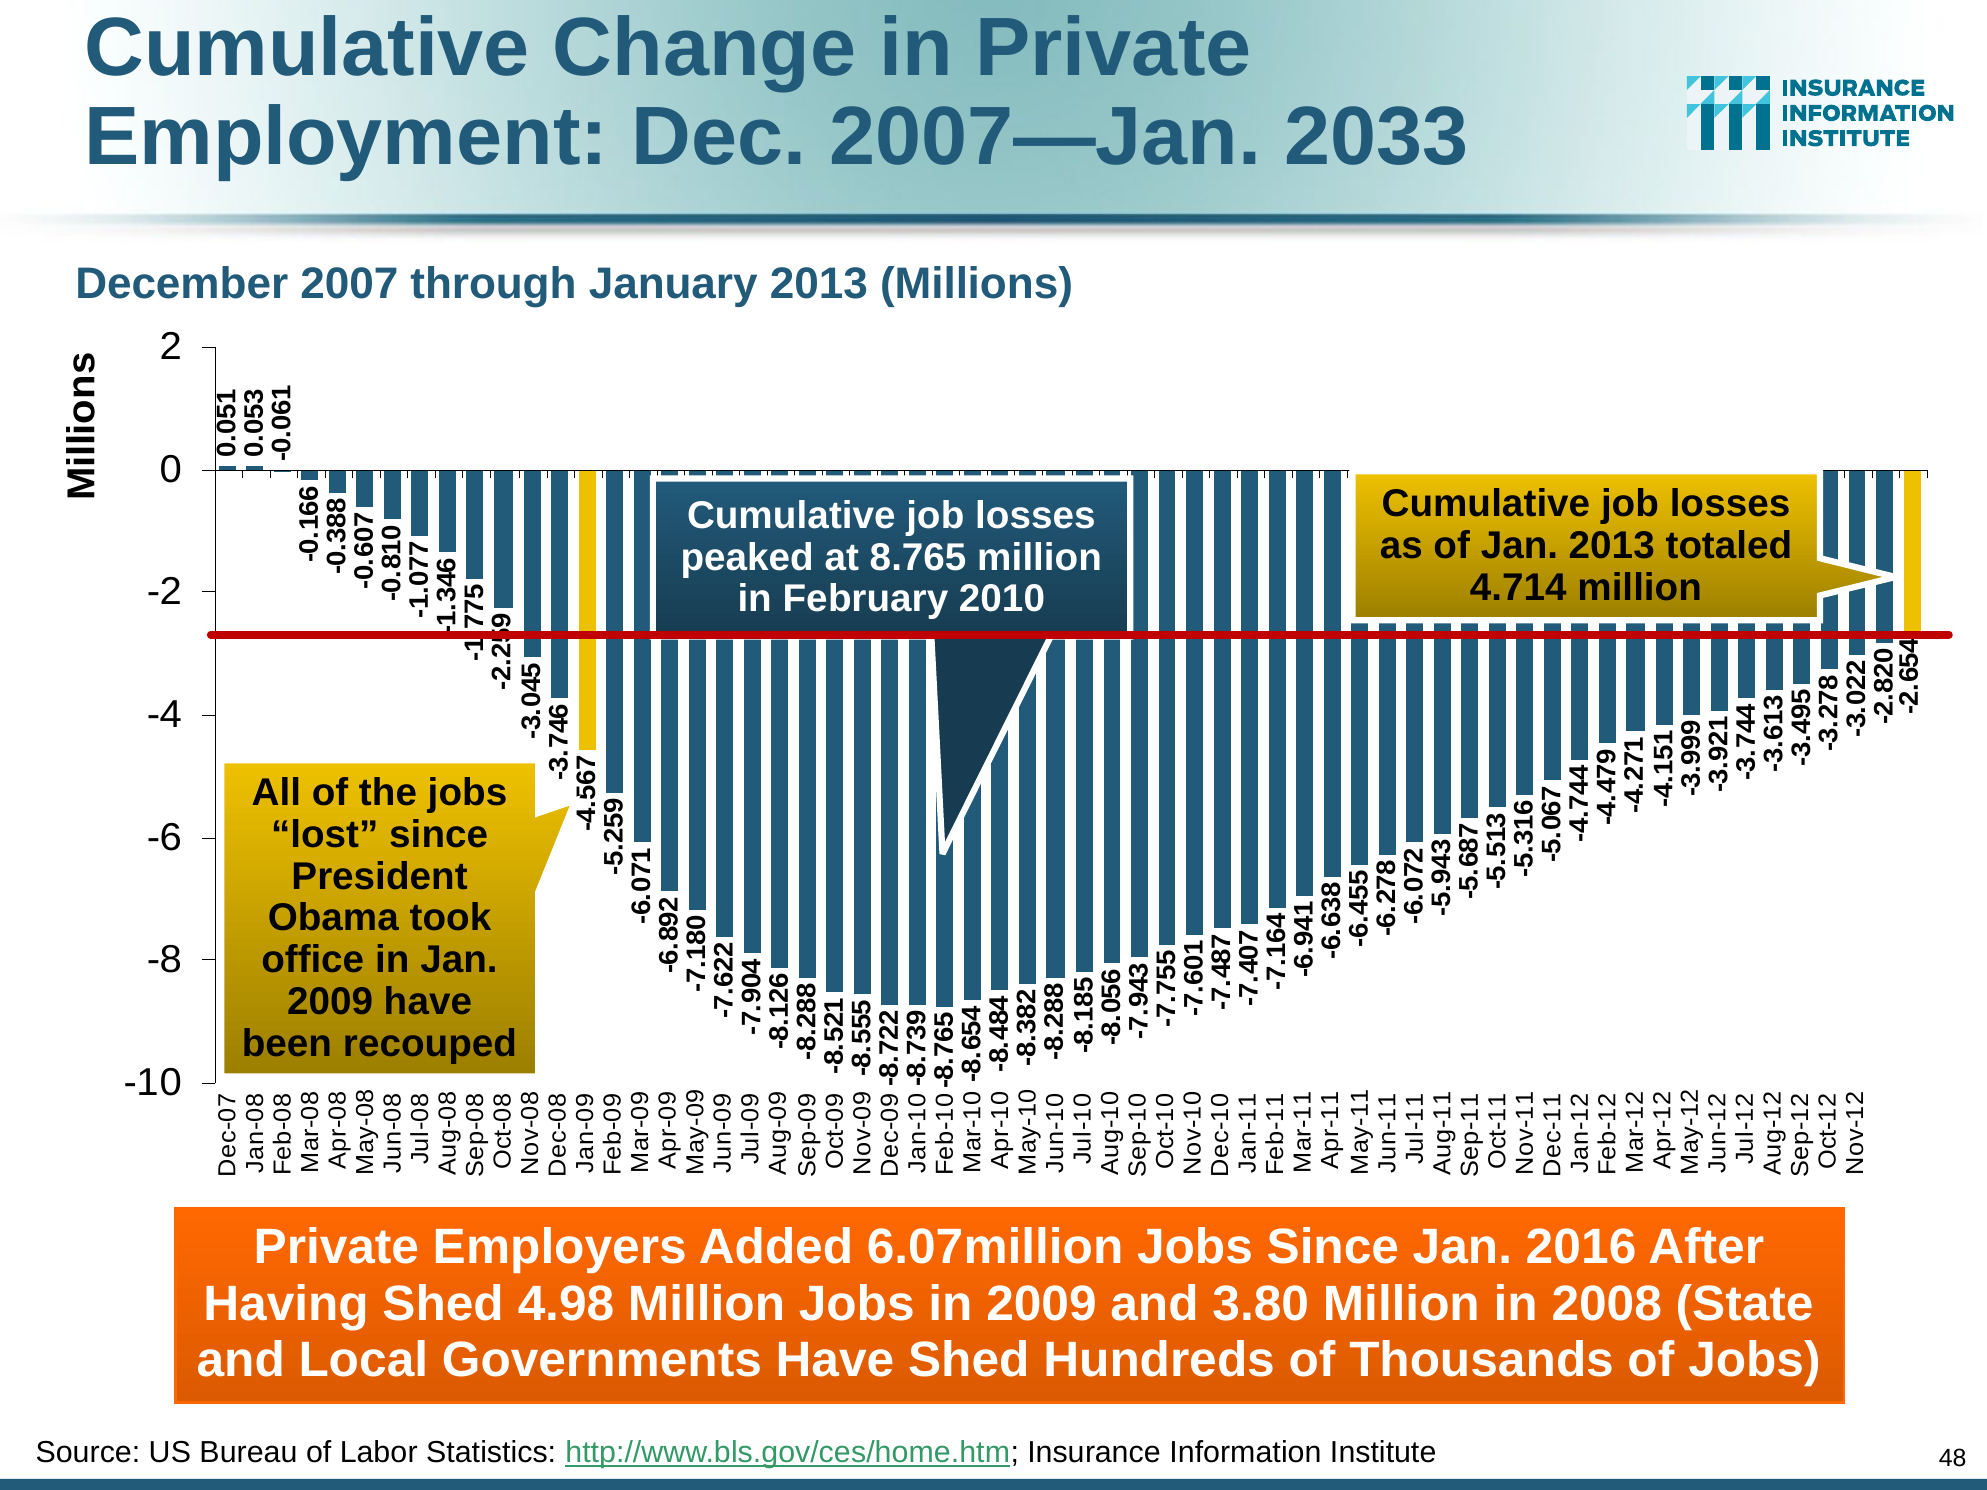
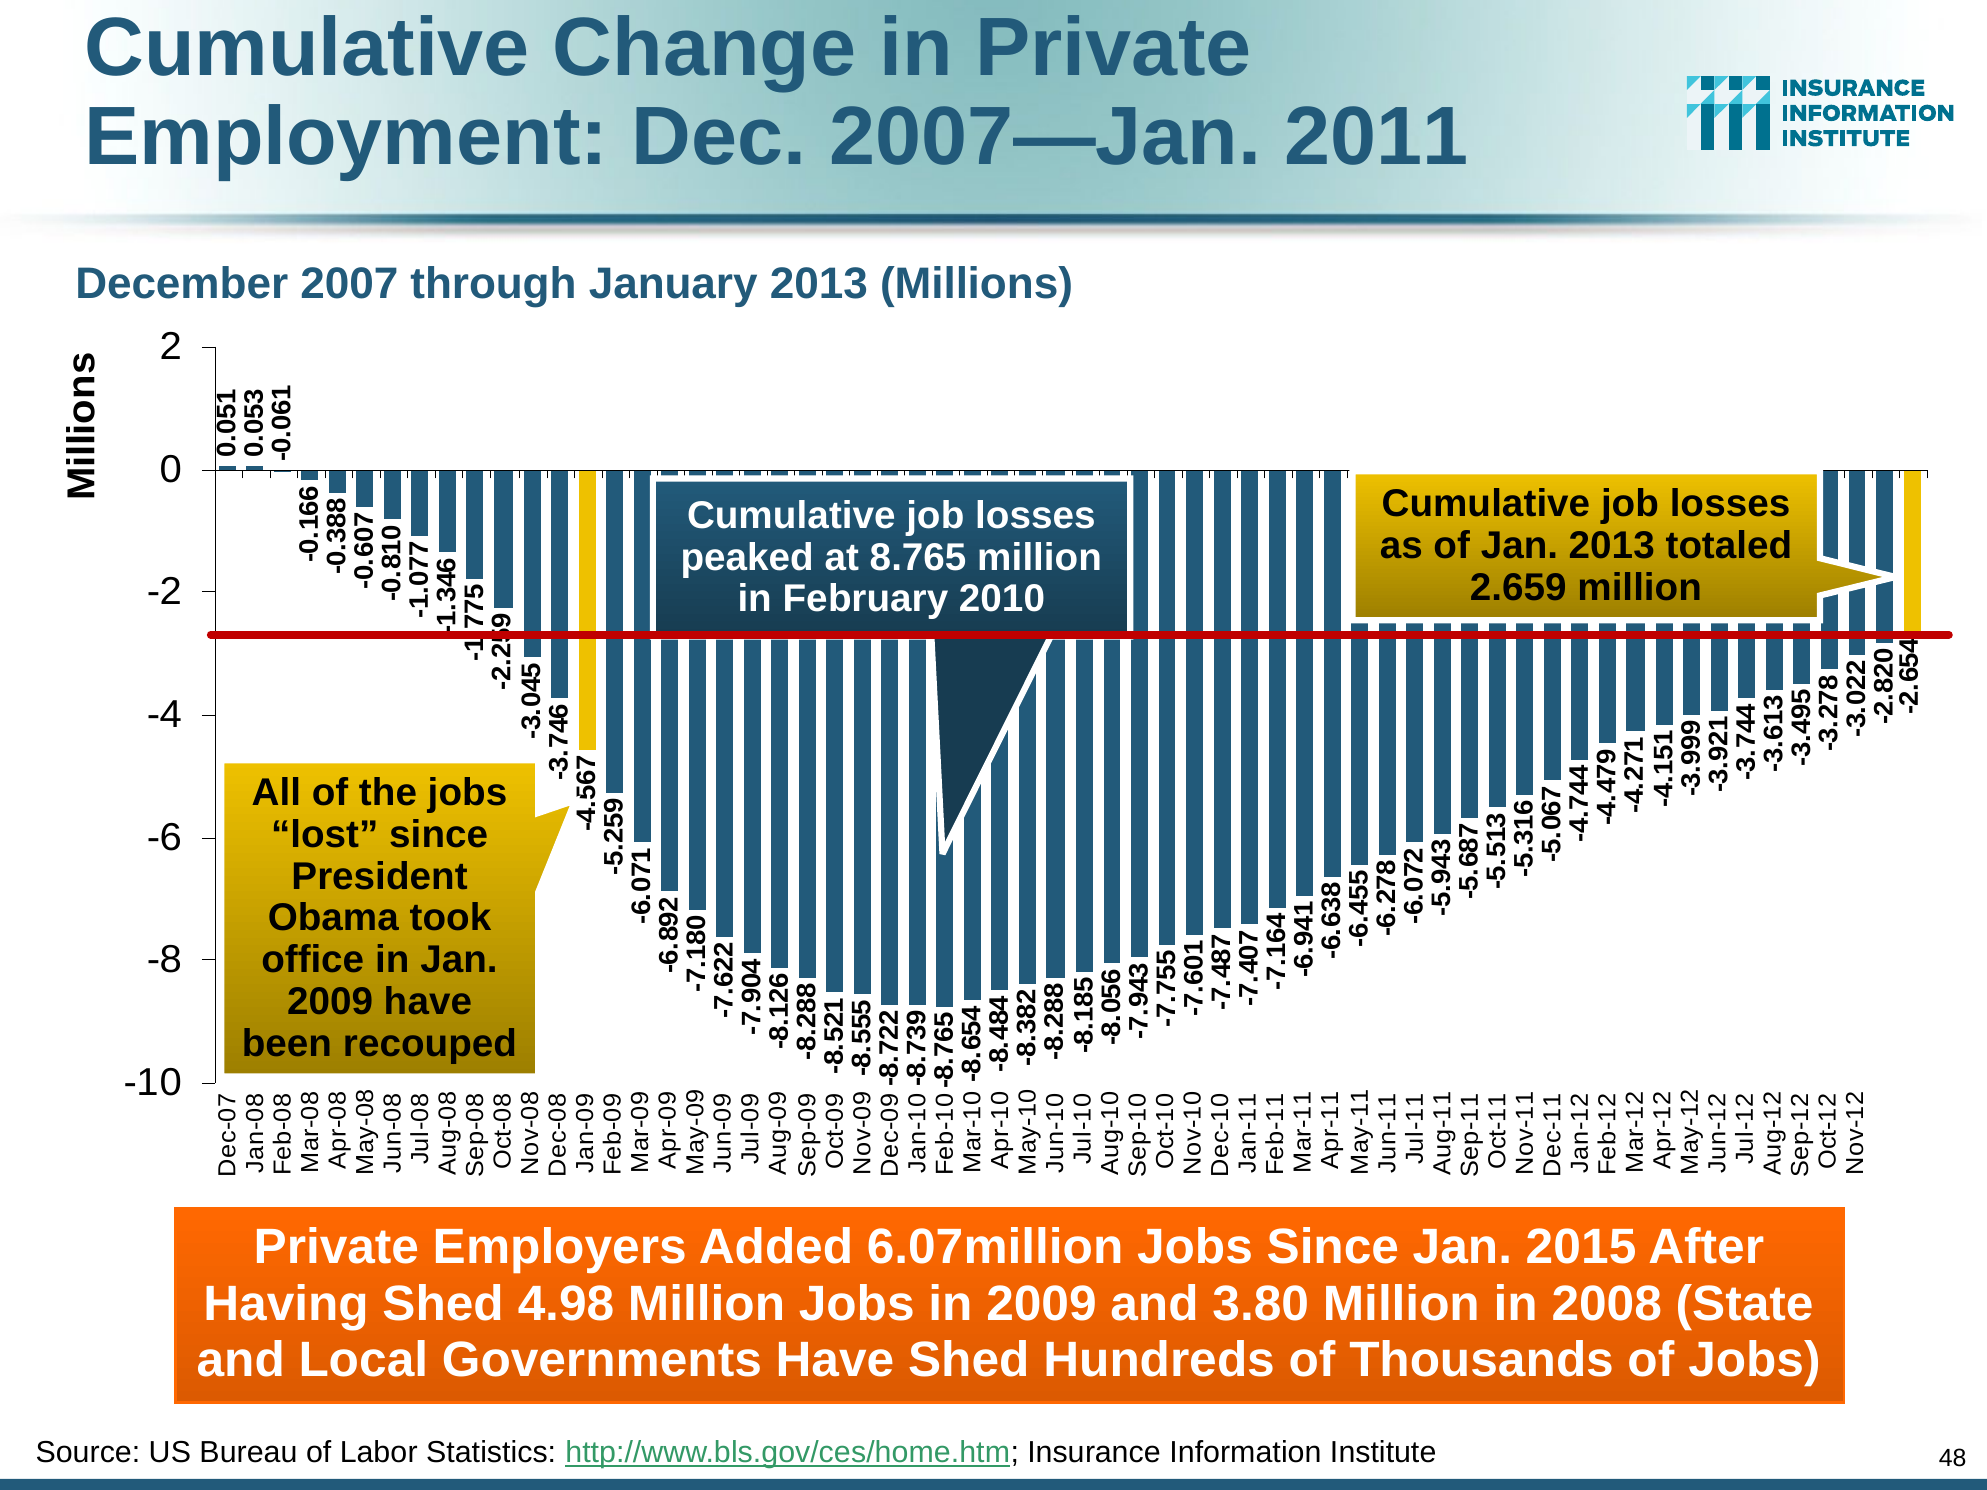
2033: 2033 -> 2011 (1376, 138)
4.714: 4.714 -> 2.659 (1518, 587)
2016: 2016 -> 2015 (1581, 1247)
